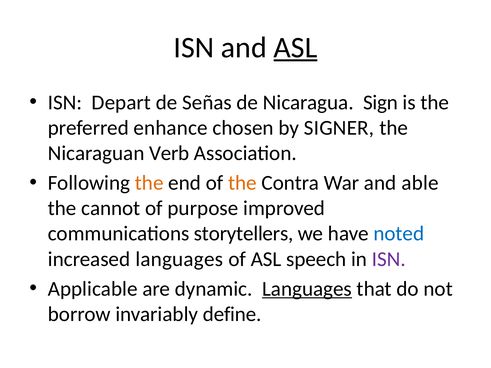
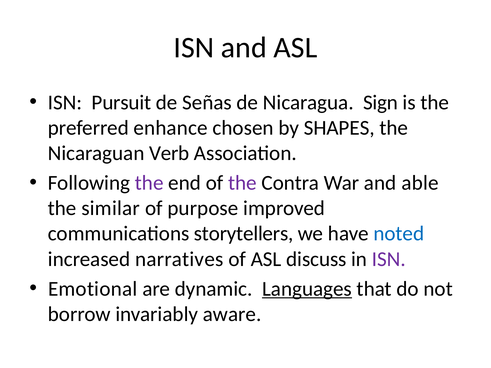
ASL underline: present -> none (295, 48)
Depart: Depart -> Pursuit (121, 103)
SIGNER: SIGNER -> SHAPES (339, 128)
the colour: orange -> purple (149, 183)
the colour: orange -> purple (242, 183)
cannot: cannot -> similar (111, 208)
increased languages: languages -> narratives (179, 259)
speech: speech -> discuss (316, 259)
Applicable: Applicable -> Emotional (93, 289)
define: define -> aware (232, 314)
